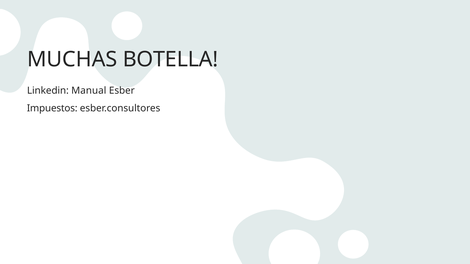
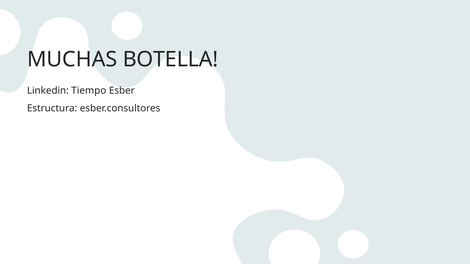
Manual: Manual -> Tiempo (89, 91)
Impuestos: Impuestos -> Estructura (52, 109)
